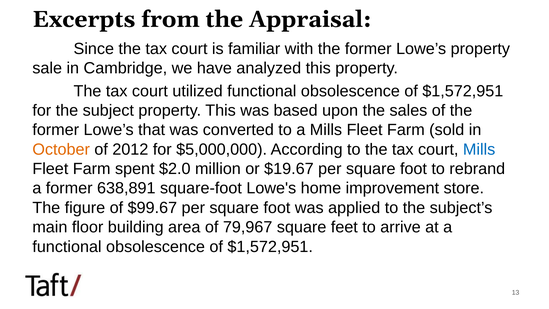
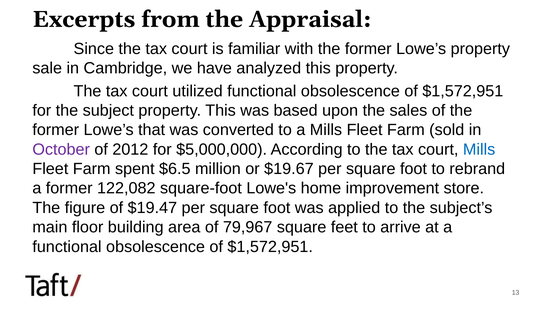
October colour: orange -> purple (61, 149)
$2.0: $2.0 -> $6.5 (175, 169)
638,891: 638,891 -> 122,082 (126, 188)
$99.67: $99.67 -> $19.47 (152, 208)
